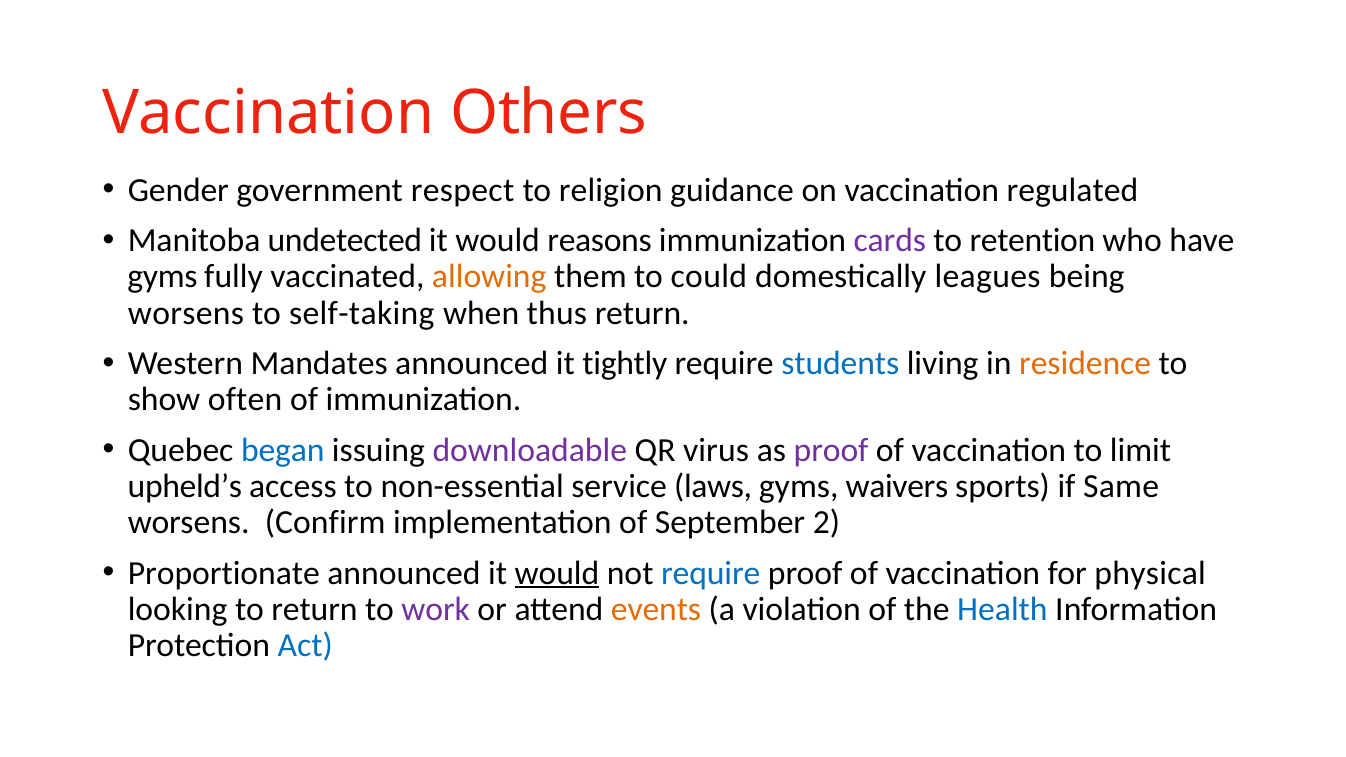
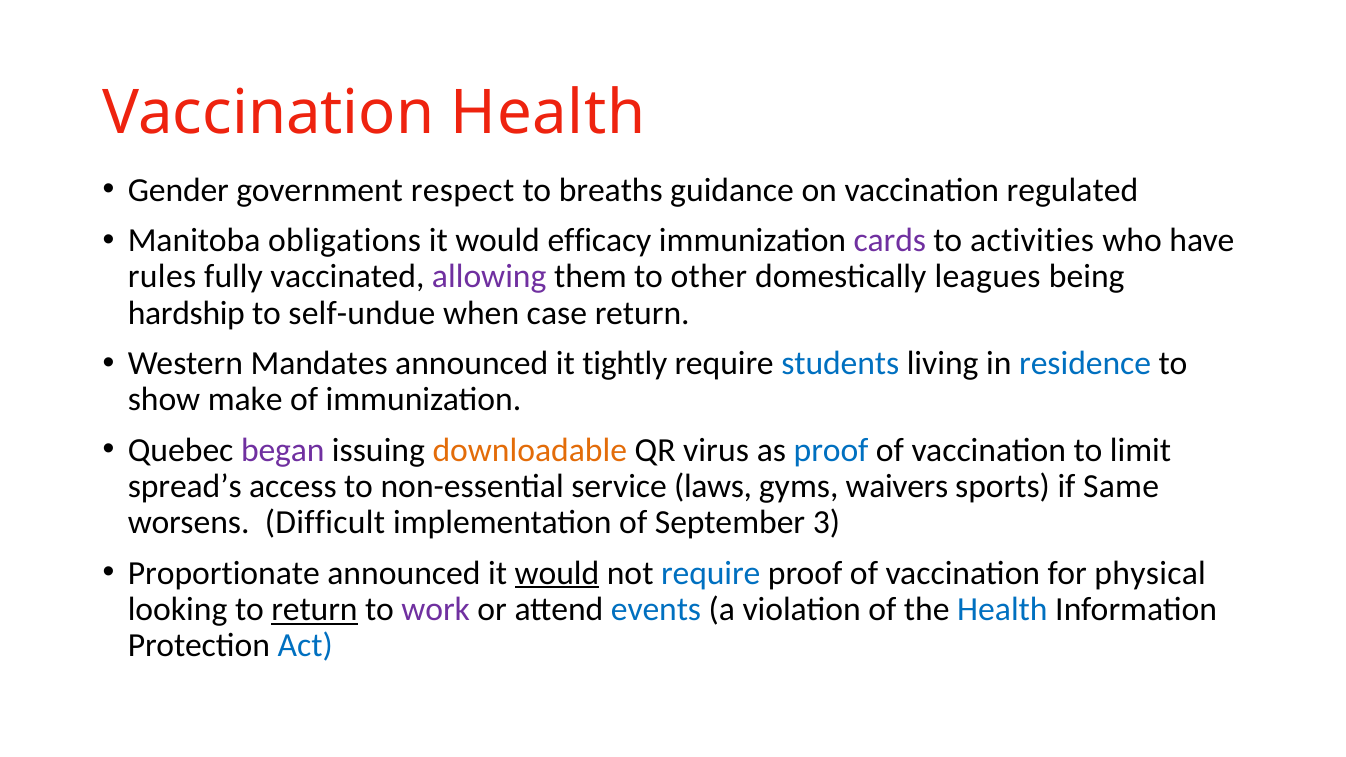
Vaccination Others: Others -> Health (548, 113)
religion: religion -> breaths (611, 190)
undetected: undetected -> obligations (345, 240)
reasons: reasons -> efficacy (599, 240)
retention: retention -> activities (1032, 240)
gyms: gyms -> rules (162, 277)
allowing colour: orange -> purple (489, 277)
could: could -> other (709, 277)
worsens: worsens -> hardship (186, 313)
self-taking: self-taking -> self-undue (362, 313)
thus: thus -> case (557, 313)
residence colour: orange -> blue (1085, 363)
often: often -> make (245, 400)
began colour: blue -> purple (283, 450)
downloadable colour: purple -> orange (530, 450)
proof colour: purple -> blue (831, 450)
upheld’s: upheld’s -> spread’s (185, 486)
Confirm: Confirm -> Difficult (325, 523)
2: 2 -> 3 (826, 523)
return underline: none -> present (314, 609)
events colour: orange -> blue (656, 609)
